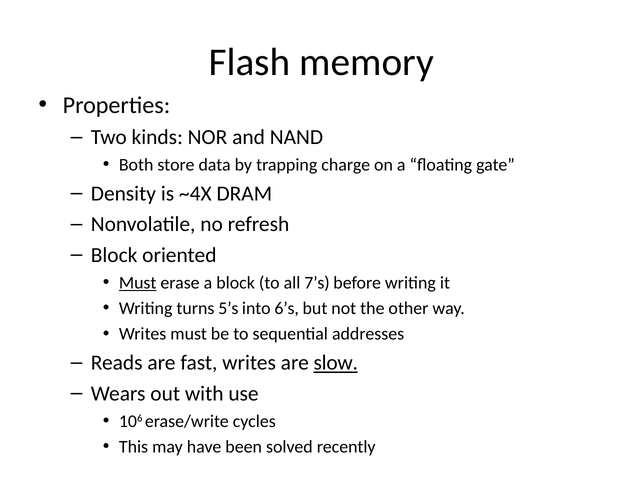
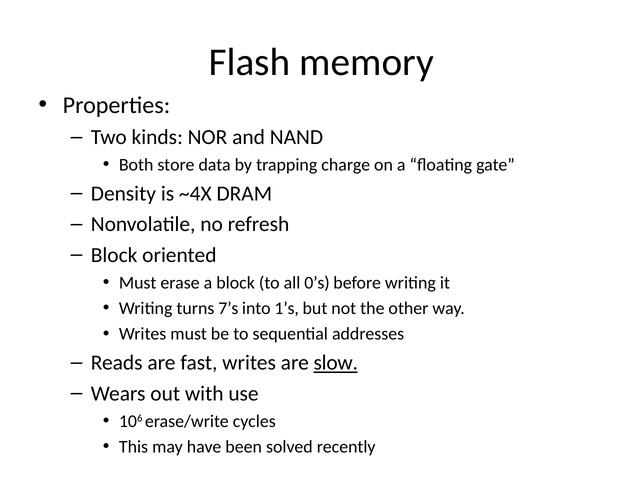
Must underline: present -> none (138, 283)
7’s: 7’s -> 0’s (317, 283)
5’s: 5’s -> 7’s (228, 309)
6’s: 6’s -> 1’s (287, 309)
